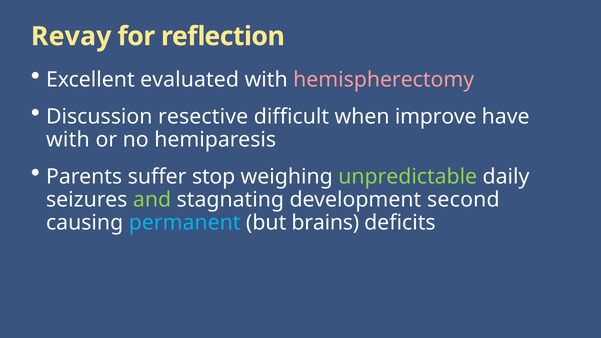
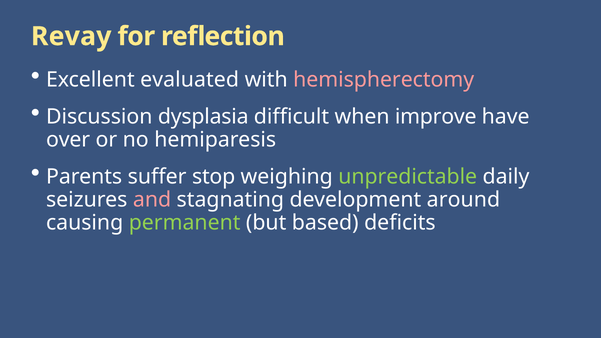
resective: resective -> dysplasia (203, 117)
with: with -> over (68, 140)
and colour: light green -> pink (152, 200)
second: second -> around (463, 200)
permanent colour: light blue -> light green (185, 223)
brains: brains -> based (325, 223)
